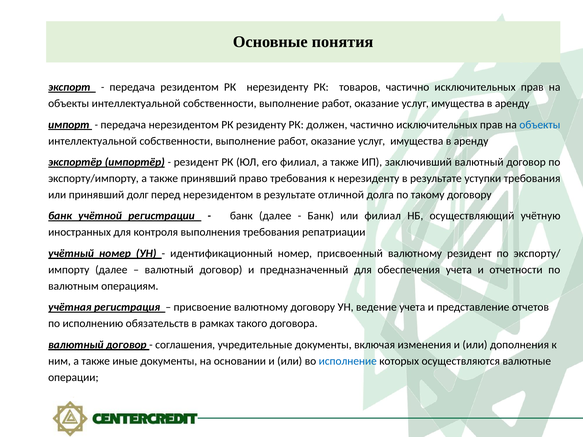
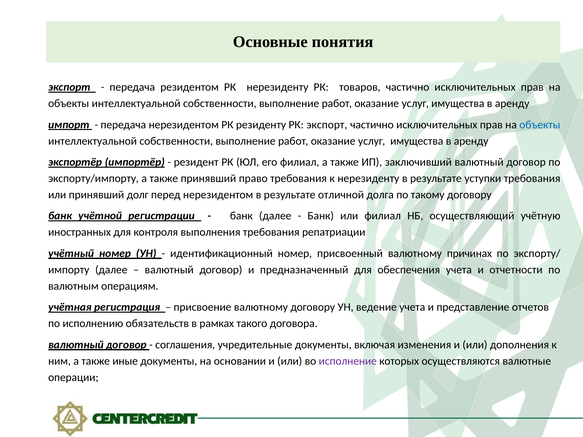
РК должен: должен -> экспорт (327, 125)
валютному резидент: резидент -> причинах (469, 254)
исполнение colour: blue -> purple (348, 361)
